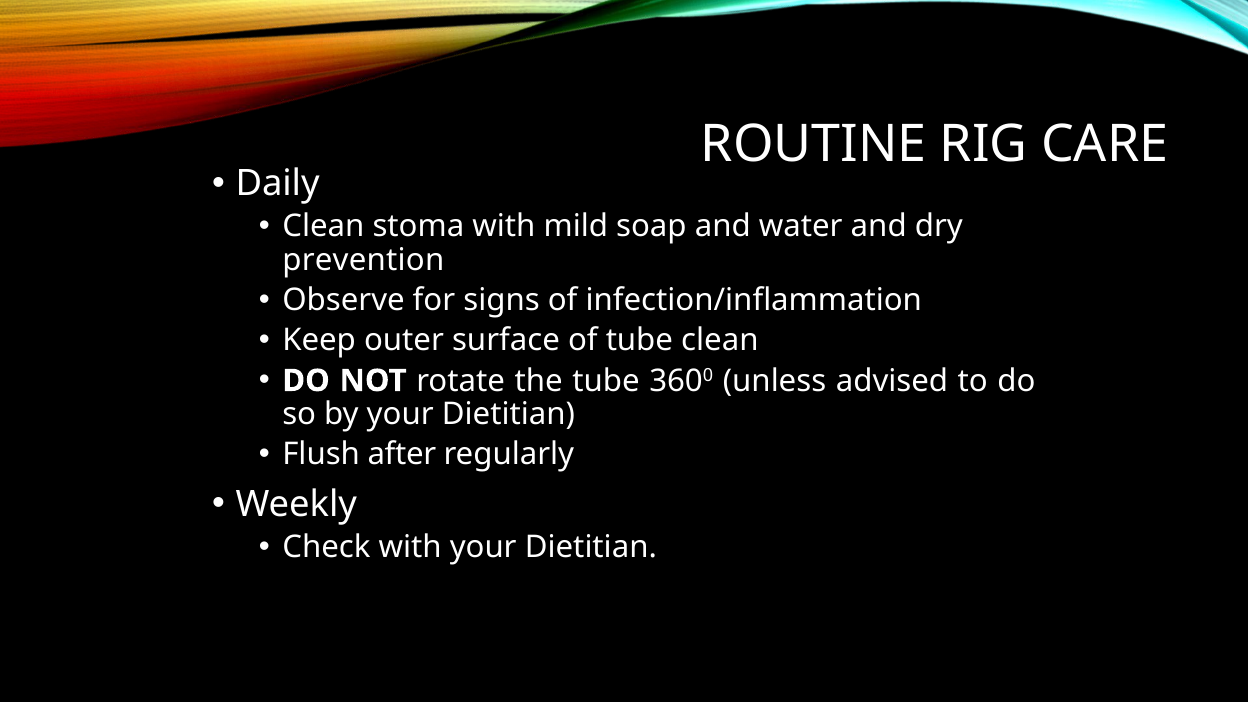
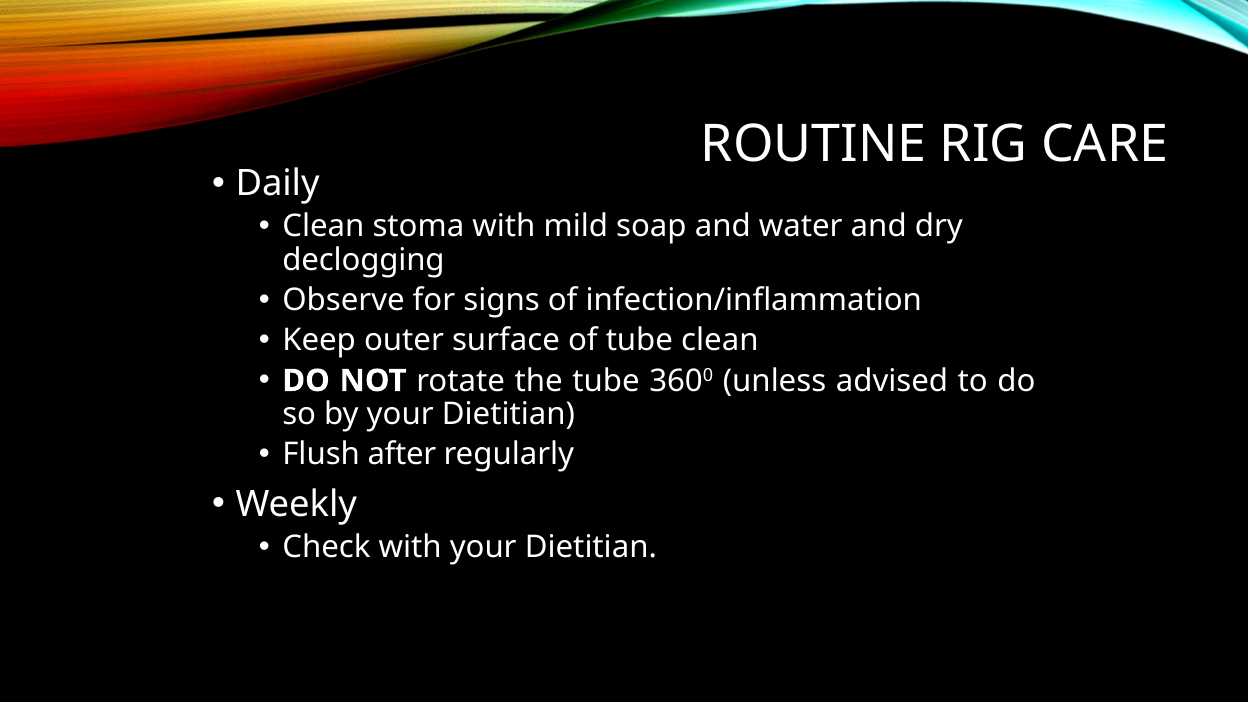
prevention: prevention -> declogging (364, 260)
